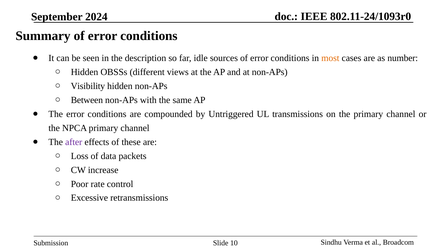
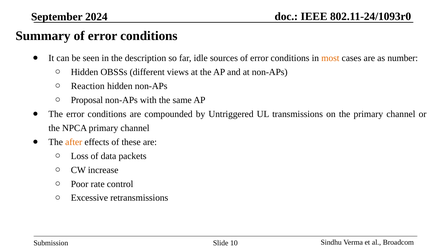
Visibility: Visibility -> Reaction (88, 86)
Between: Between -> Proposal (87, 100)
after colour: purple -> orange (74, 142)
